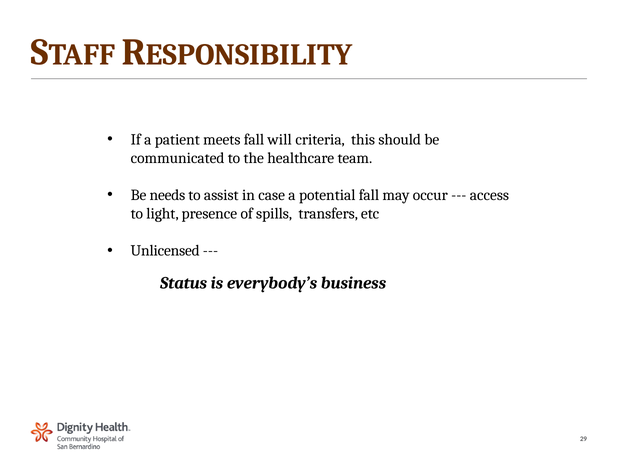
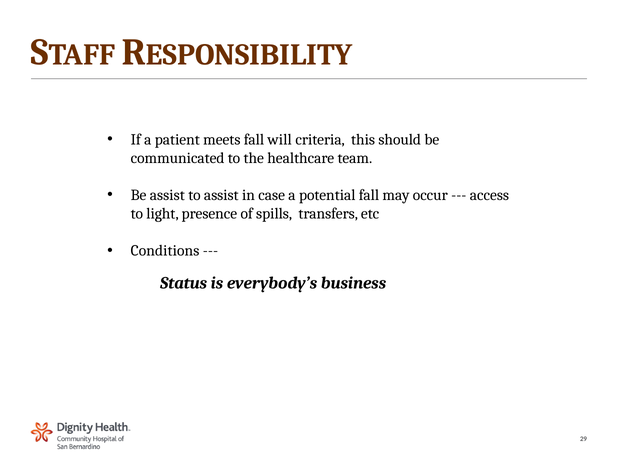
Be needs: needs -> assist (167, 195)
Unlicensed: Unlicensed -> Conditions (165, 250)
